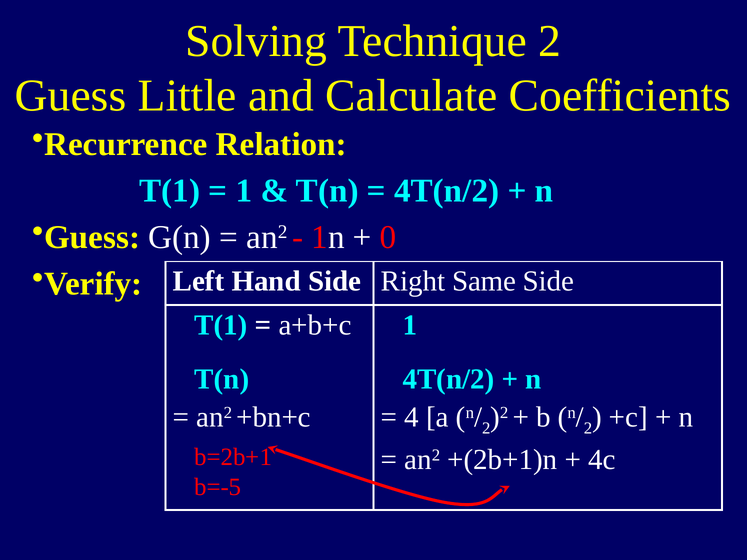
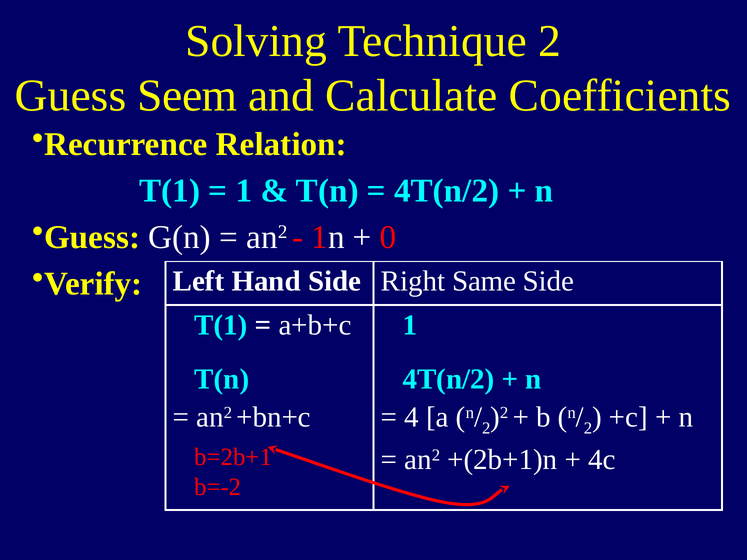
Little: Little -> Seem (187, 96)
b=-5: b=-5 -> b=-2 (218, 487)
